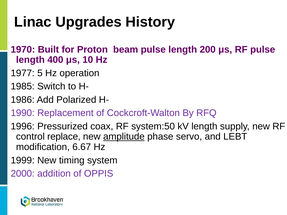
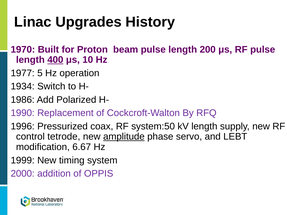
400 underline: none -> present (55, 60)
1985: 1985 -> 1934 (23, 86)
replace: replace -> tetrode (64, 137)
